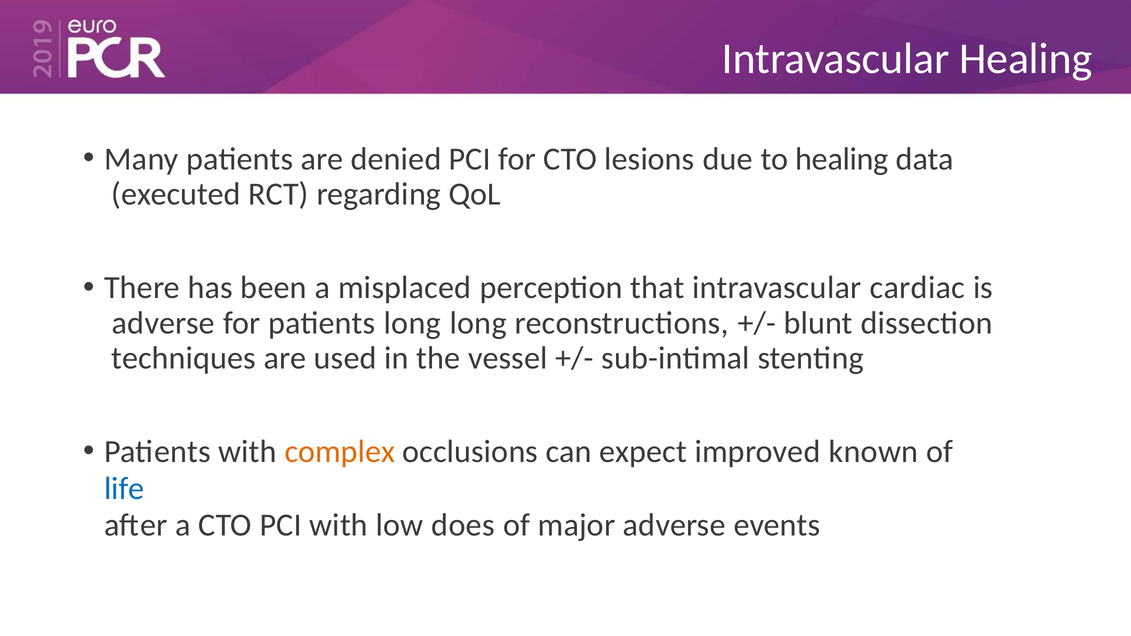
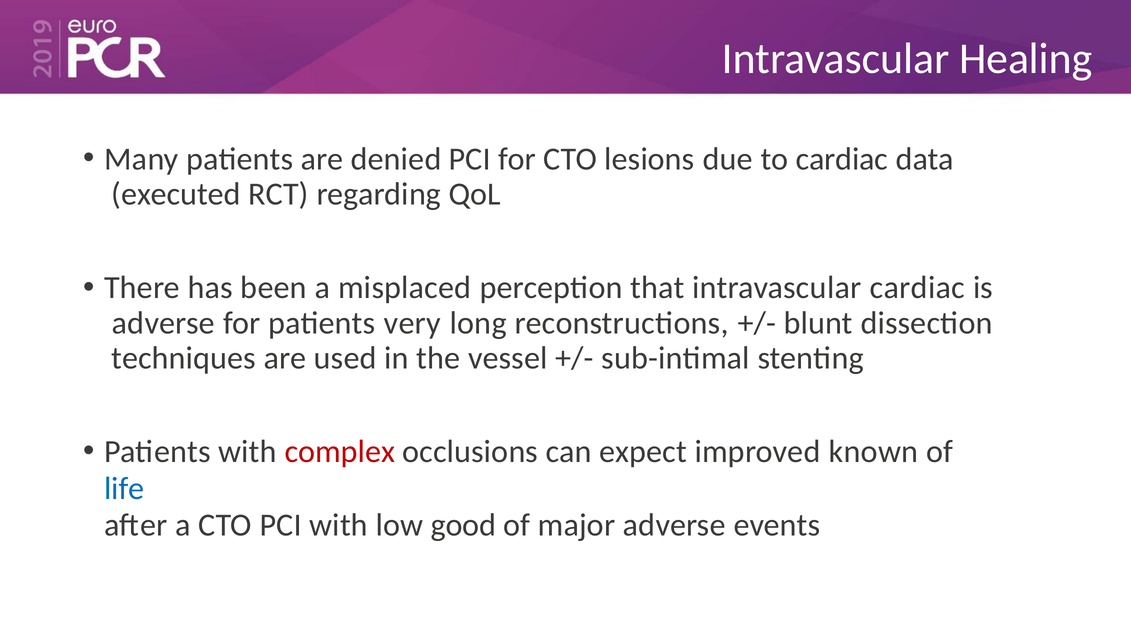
to healing: healing -> cardiac (842, 159)
patients long: long -> very (412, 323)
complex colour: orange -> red (340, 452)
does: does -> good (463, 525)
